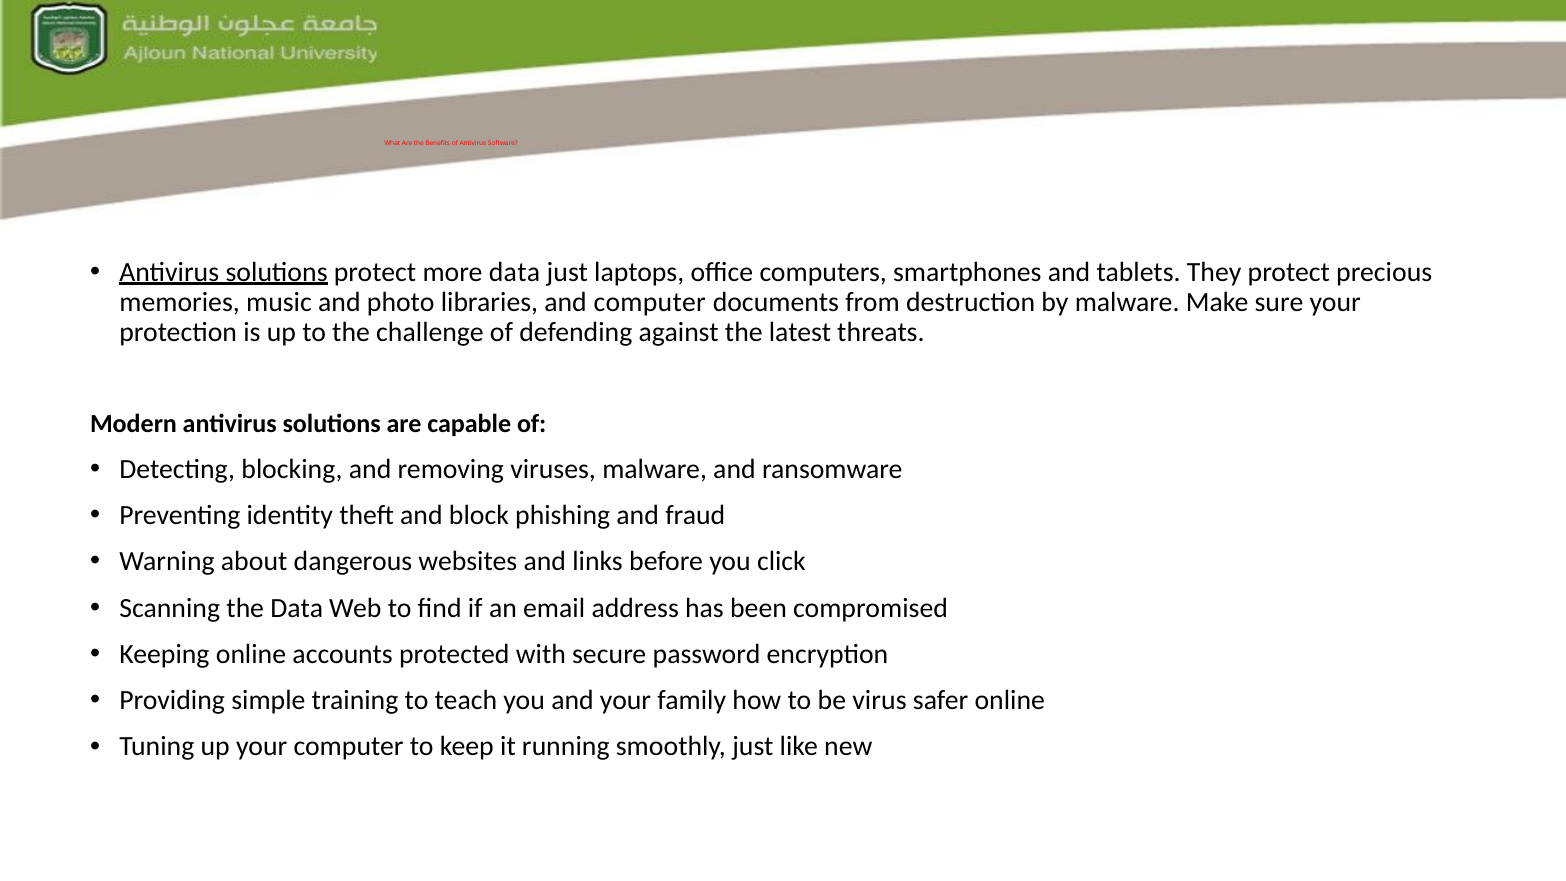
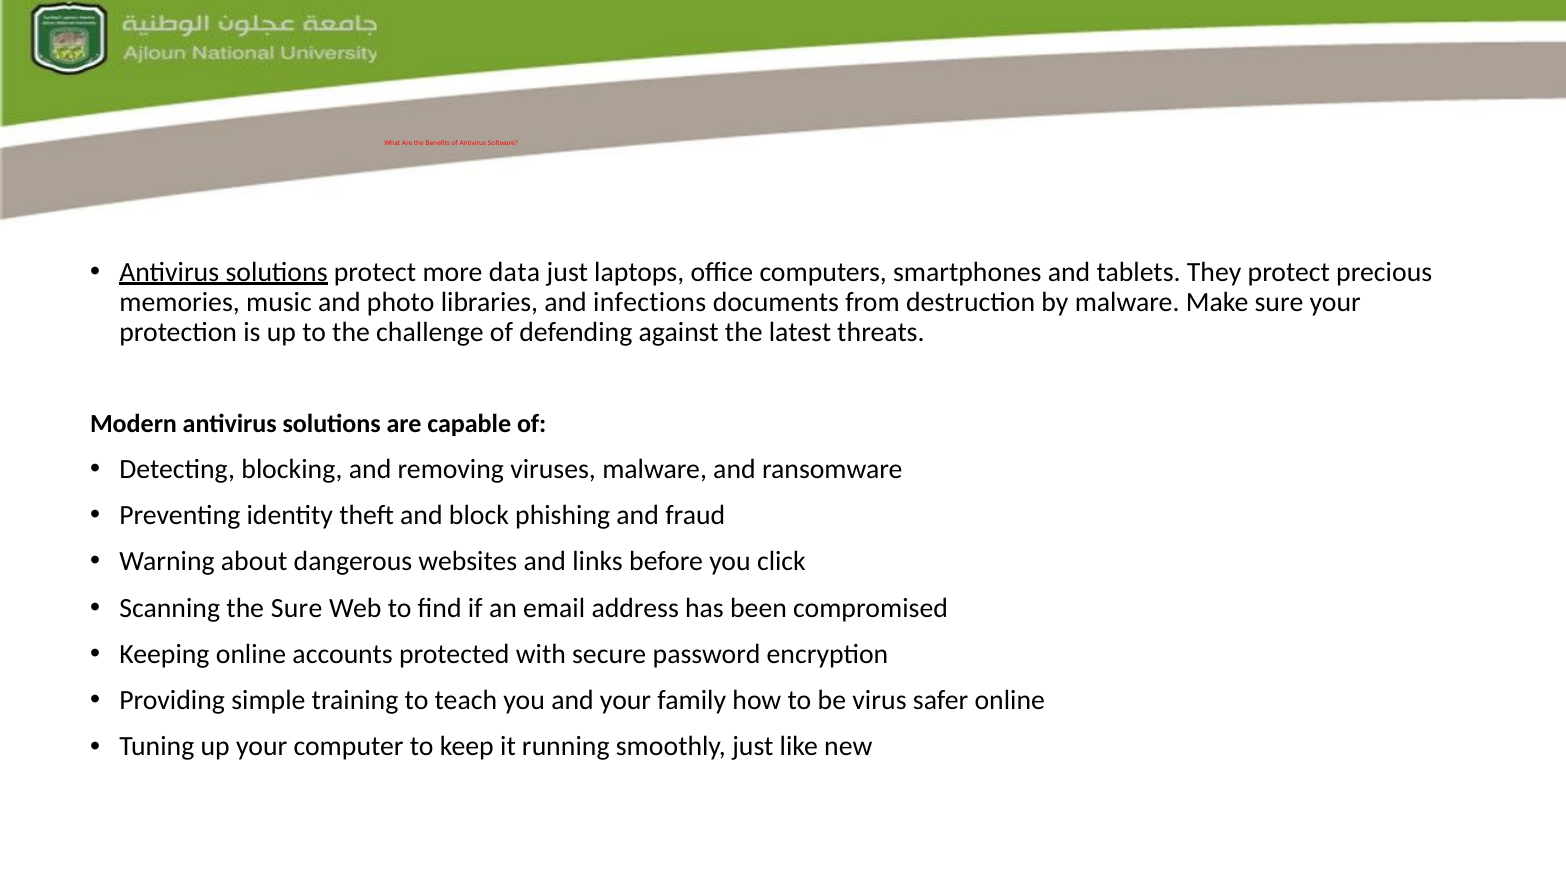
and computer: computer -> infections (650, 302)
the Data: Data -> Sure (297, 608)
